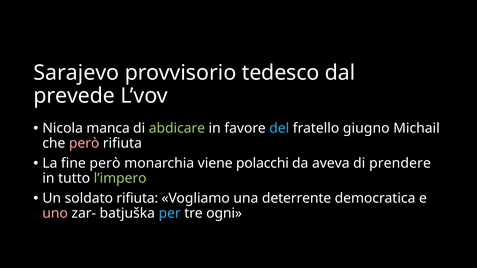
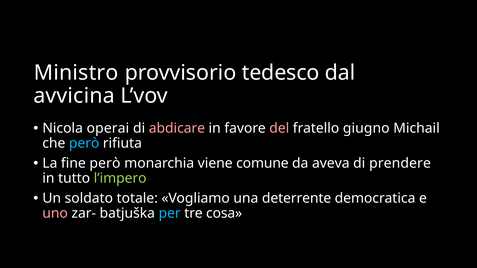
Sarajevo: Sarajevo -> Ministro (76, 73)
prevede: prevede -> avvicina (74, 96)
manca: manca -> operai (108, 128)
abdicare colour: light green -> pink (177, 128)
del colour: light blue -> pink (279, 128)
però colour: pink -> light blue (84, 144)
polacchi: polacchi -> comune (262, 164)
soldato rifiuta: rifiuta -> totale (137, 199)
ogni: ogni -> cosa (224, 214)
